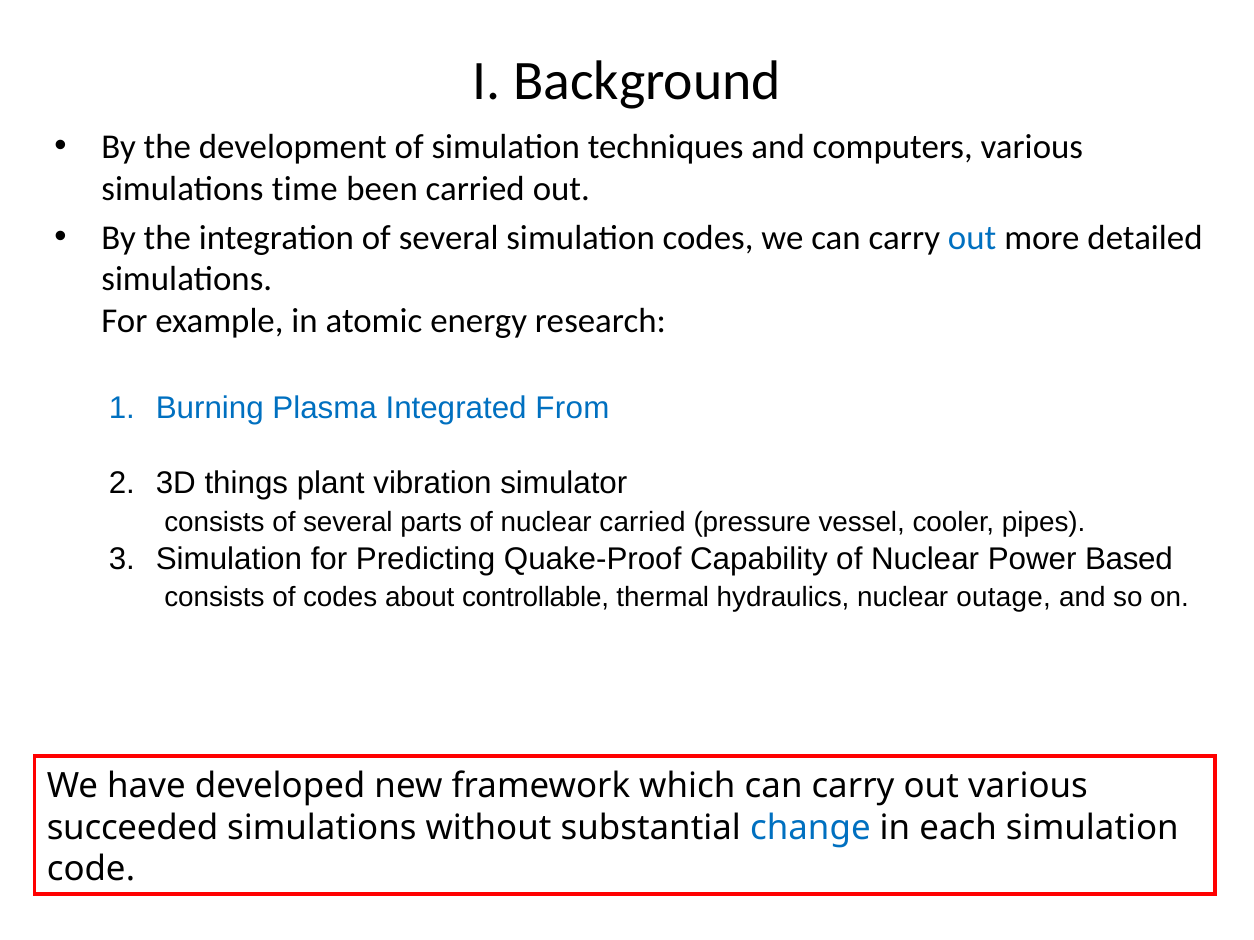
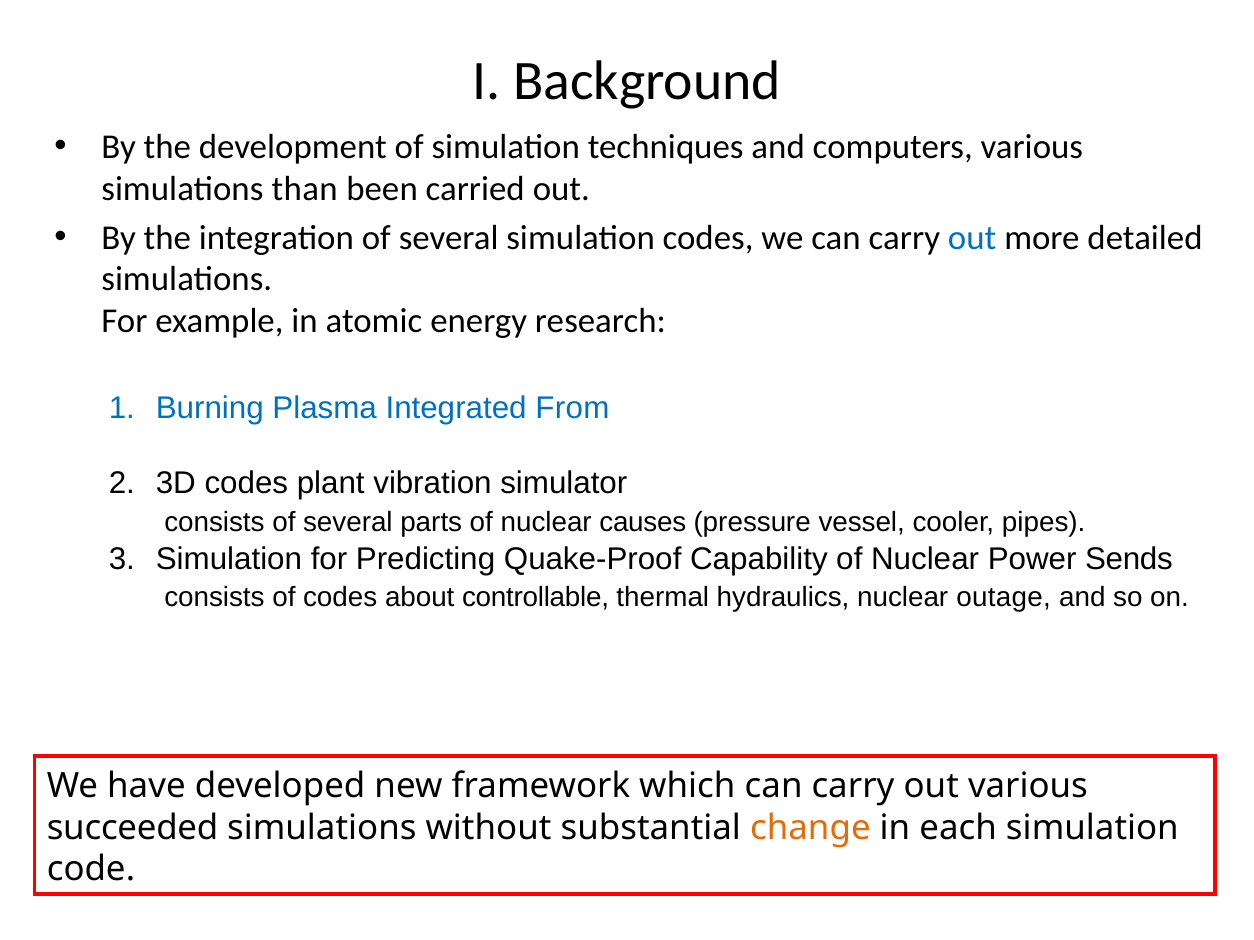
time: time -> than (305, 189)
3D things: things -> codes (246, 484)
nuclear carried: carried -> causes (643, 523)
Based: Based -> Sends (1129, 559)
change colour: blue -> orange (810, 828)
